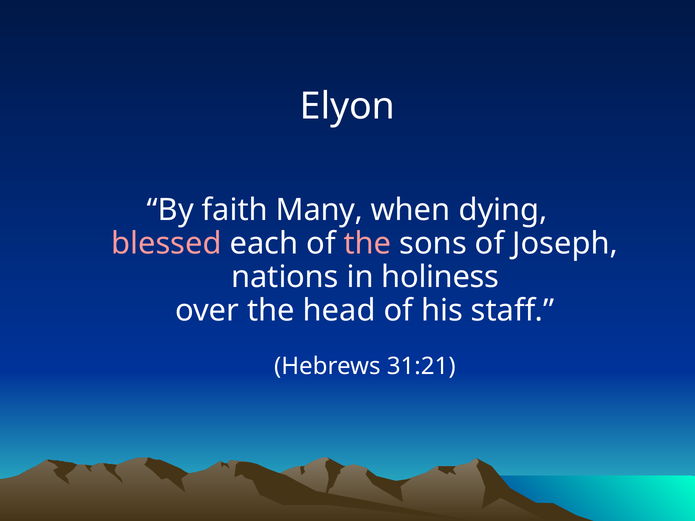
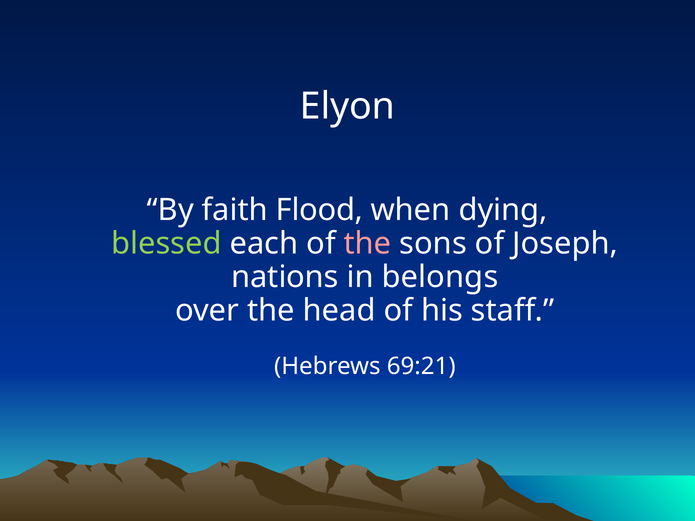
Many: Many -> Flood (319, 210)
blessed colour: pink -> light green (166, 244)
holiness: holiness -> belongs (440, 277)
31:21: 31:21 -> 69:21 (421, 366)
